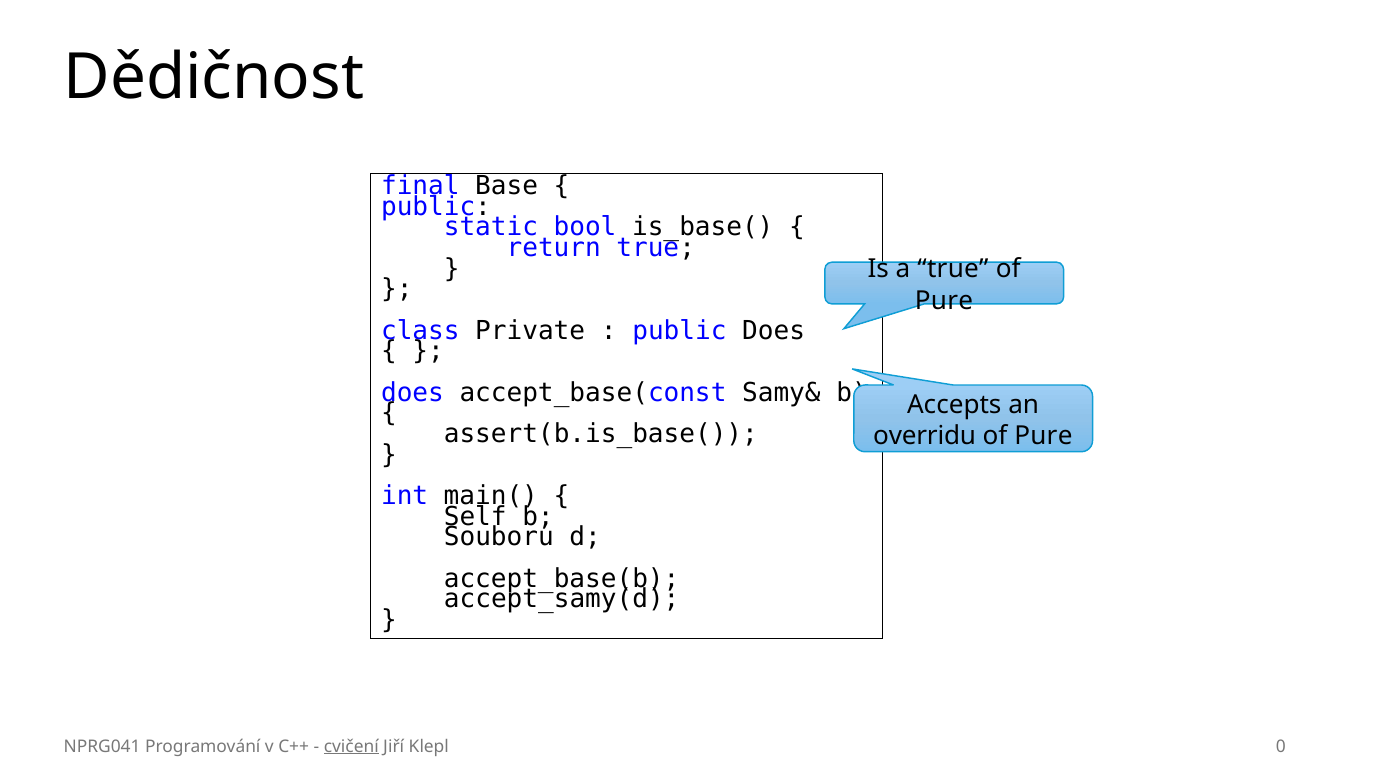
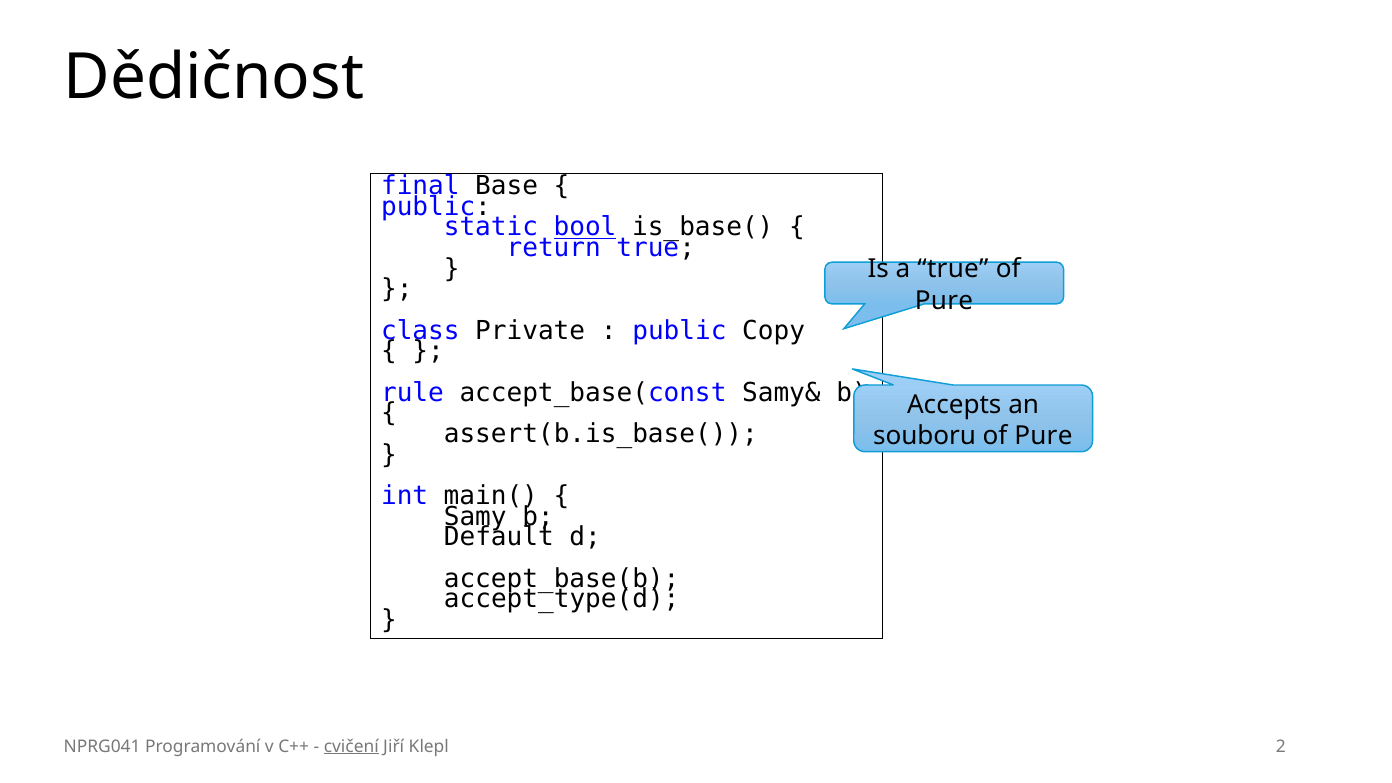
bool underline: none -> present (585, 227)
public Does: Does -> Copy (774, 331)
does: does -> rule (412, 393)
overridu: overridu -> souboru (925, 436)
Self: Self -> Samy (475, 517)
Souboru: Souboru -> Default (499, 537)
accept_samy(d: accept_samy(d -> accept_type(d (562, 599)
0: 0 -> 2 (1281, 746)
